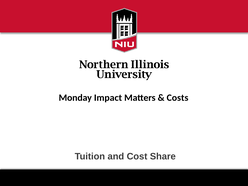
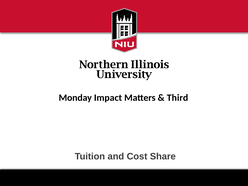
Costs: Costs -> Third (178, 98)
